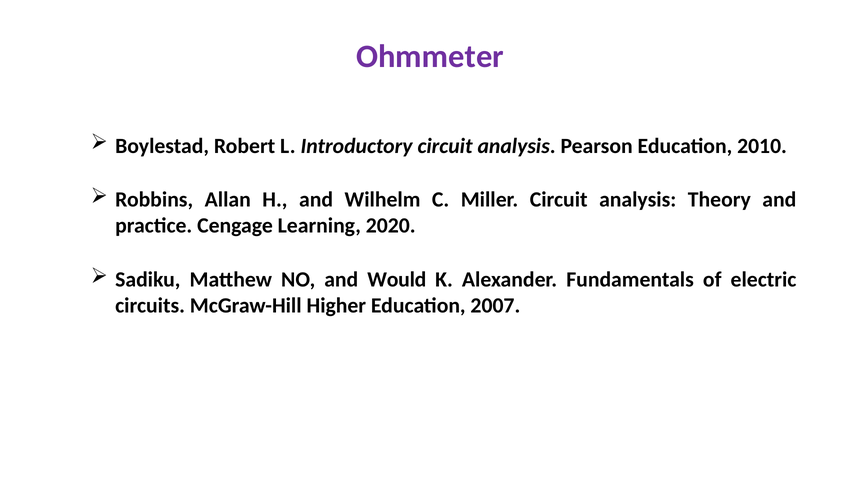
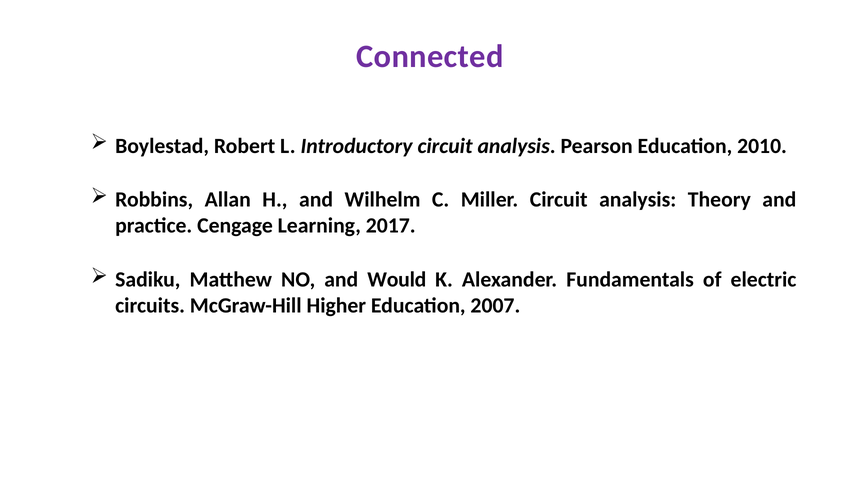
Ohmmeter: Ohmmeter -> Connected (430, 57)
2020: 2020 -> 2017 (391, 226)
